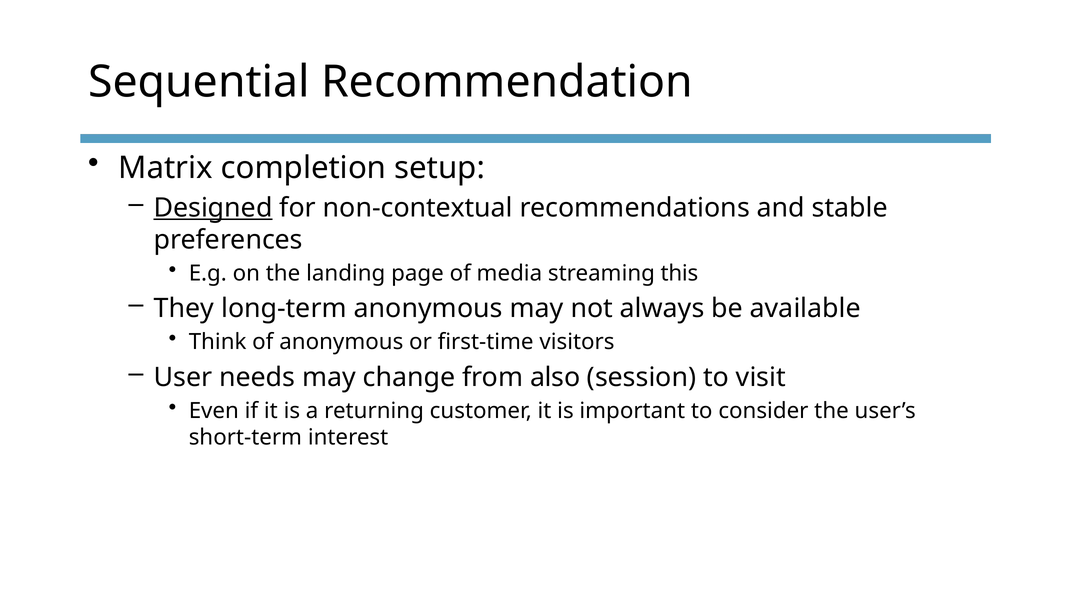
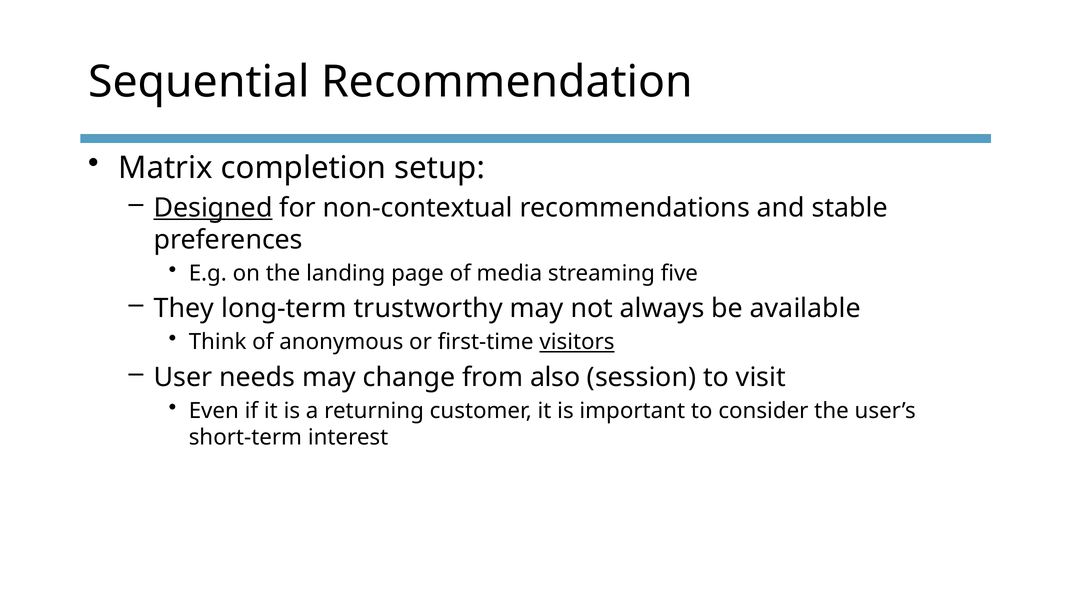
this: this -> five (679, 274)
long-term anonymous: anonymous -> trustworthy (428, 309)
visitors underline: none -> present (577, 342)
